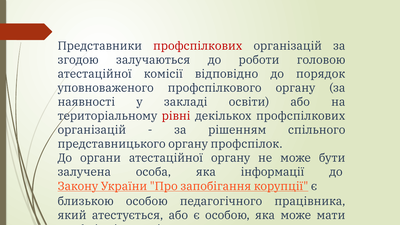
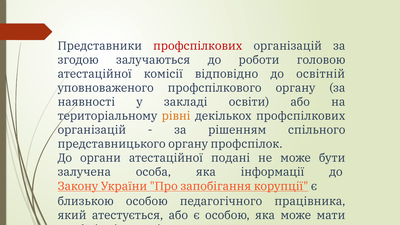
порядок: порядок -> освітній (321, 74)
рівні colour: red -> orange (176, 116)
атестаційної органу: органу -> подані (231, 158)
